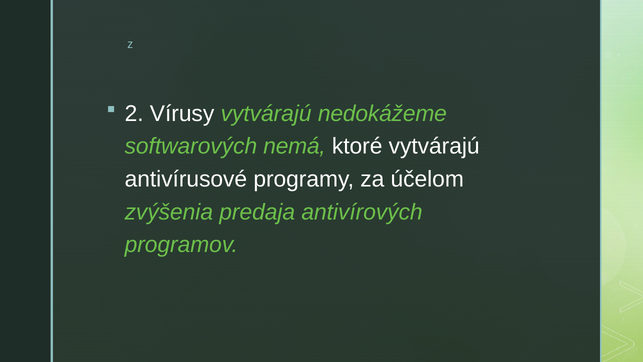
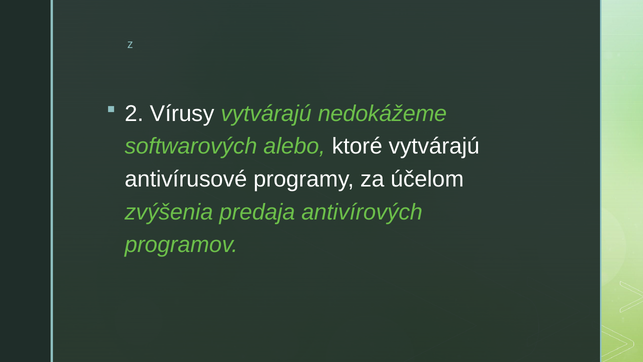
nemá: nemá -> alebo (294, 146)
